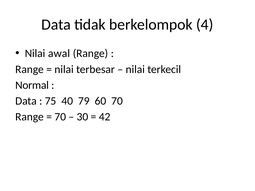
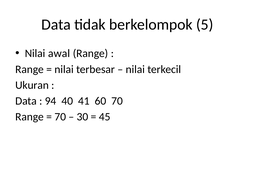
4: 4 -> 5 (205, 25)
Normal: Normal -> Ukuran (32, 85)
75: 75 -> 94 (51, 101)
79: 79 -> 41 (84, 101)
42: 42 -> 45 (105, 117)
